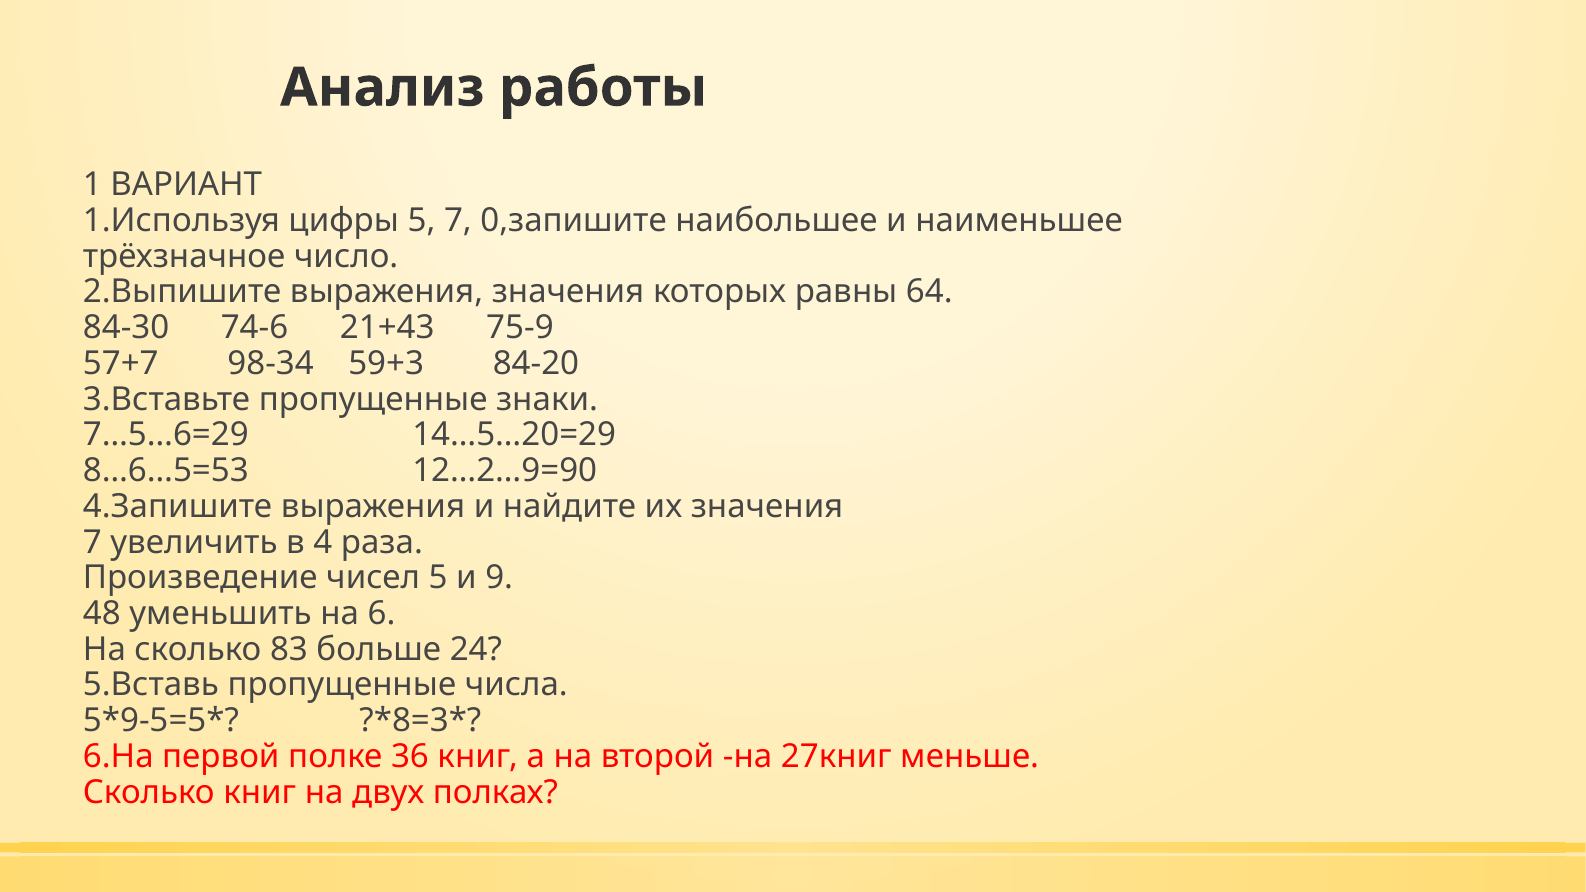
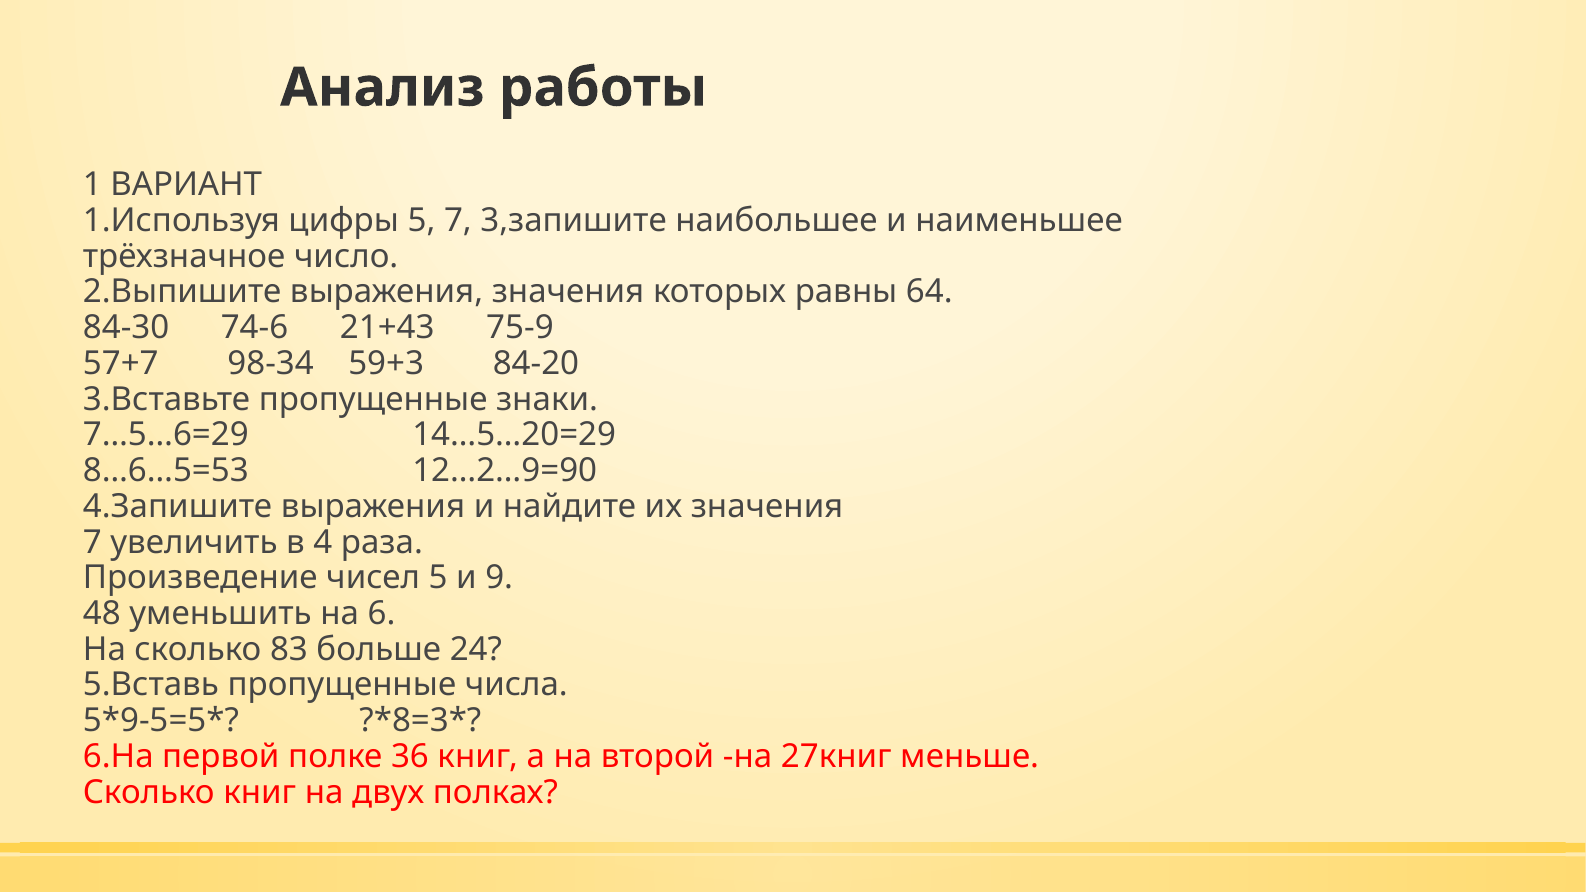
0,запишите: 0,запишите -> 3,запишите (574, 221)
